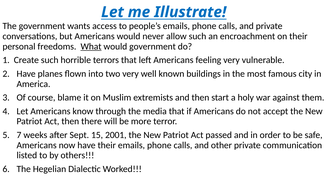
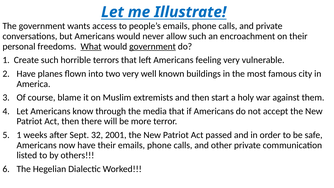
government underline: none -> present (153, 46)
7: 7 -> 1 (19, 135)
15: 15 -> 32 (97, 135)
